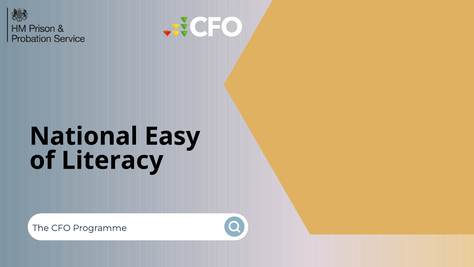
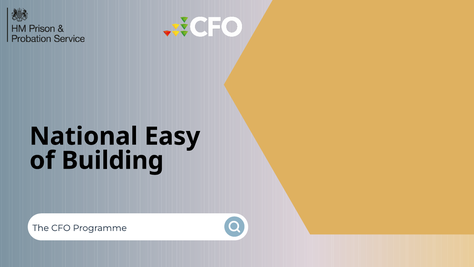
Literacy: Literacy -> Building (113, 160)
